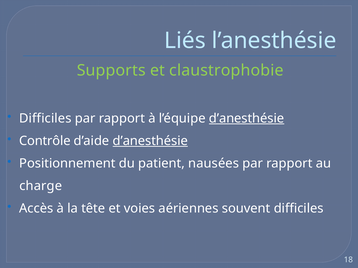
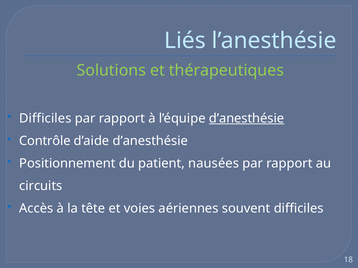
Supports: Supports -> Solutions (111, 70)
claustrophobie: claustrophobie -> thérapeutiques (226, 70)
d’anesthésie underline: present -> none (150, 141)
charge: charge -> circuits (41, 186)
